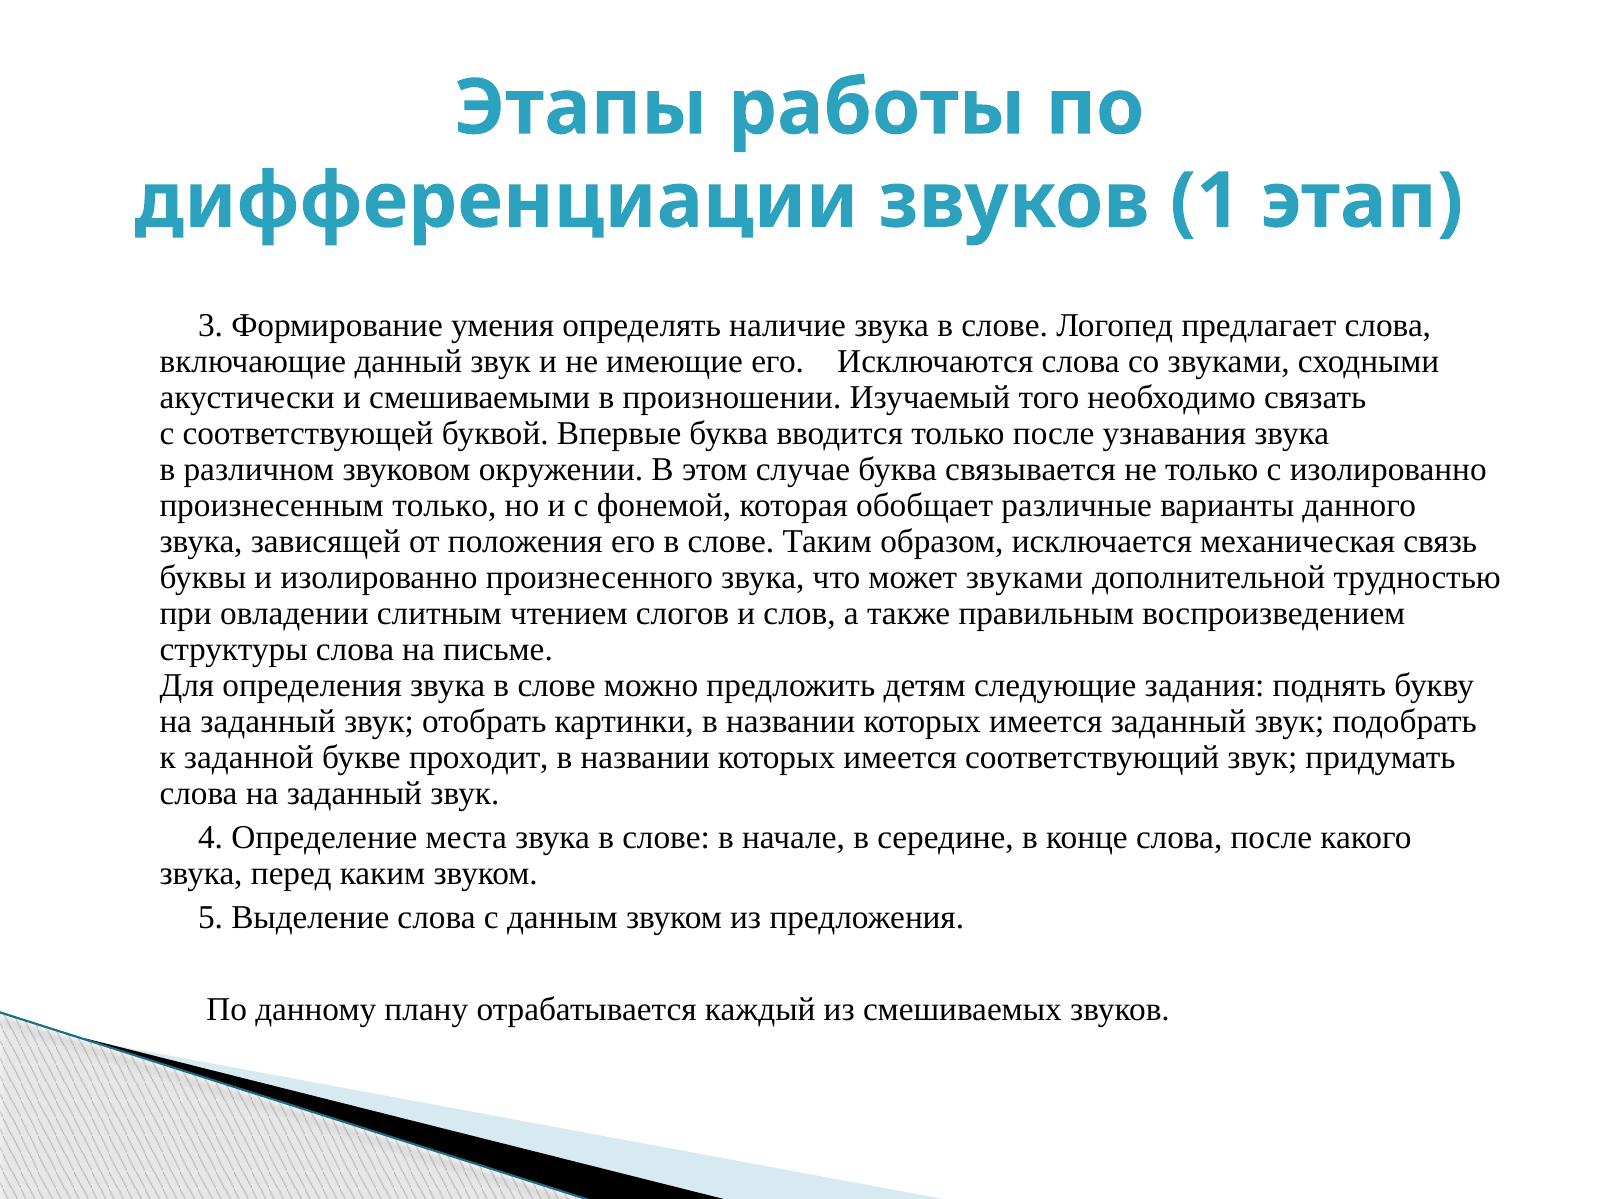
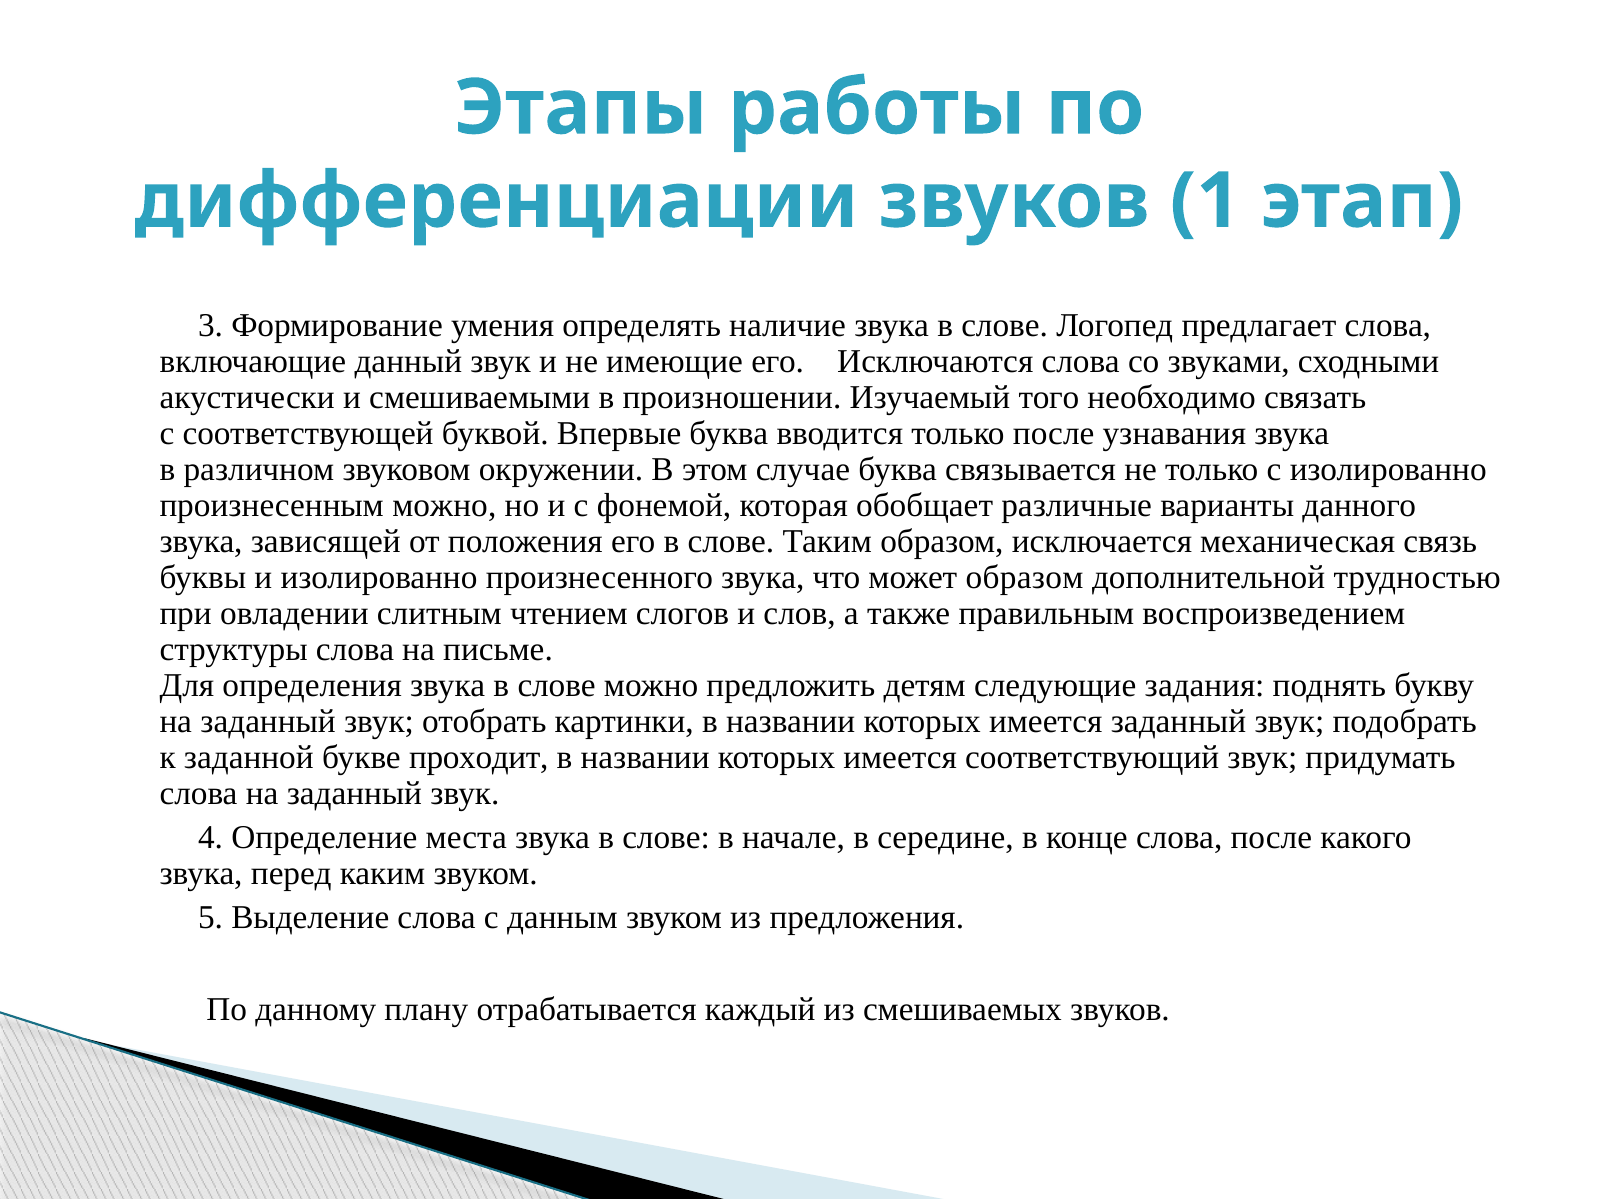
произнесенным только: только -> можно (444, 506)
может звуками: звуками -> образом (1025, 578)
